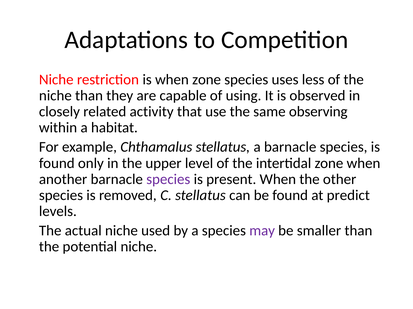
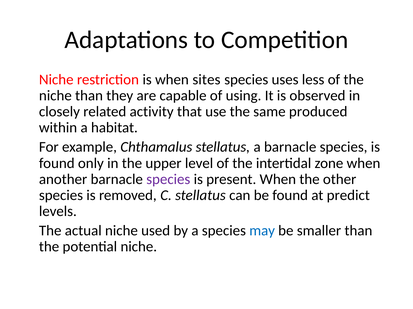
when zone: zone -> sites (206, 80)
observing: observing -> produced (318, 112)
may colour: purple -> blue (262, 231)
